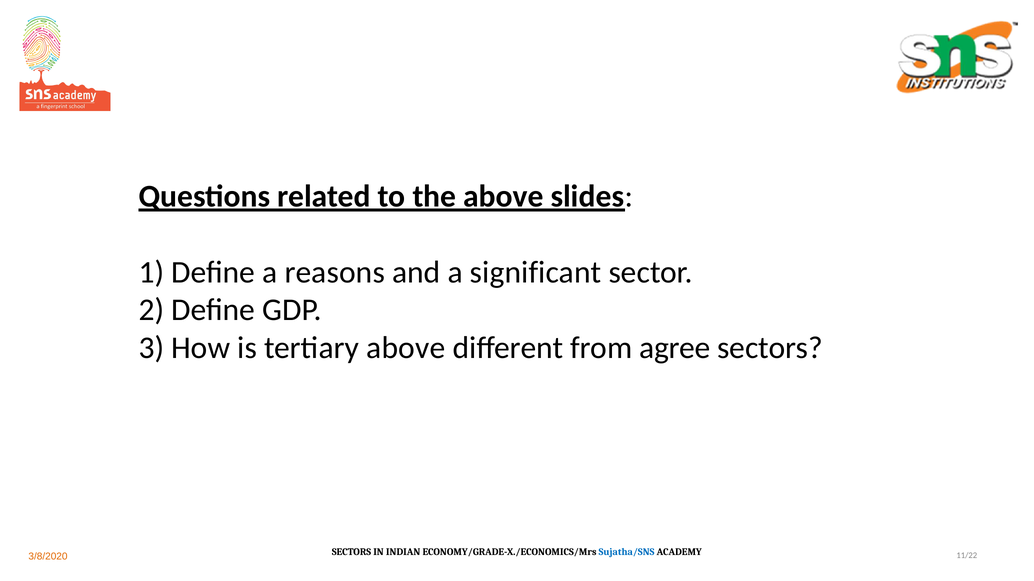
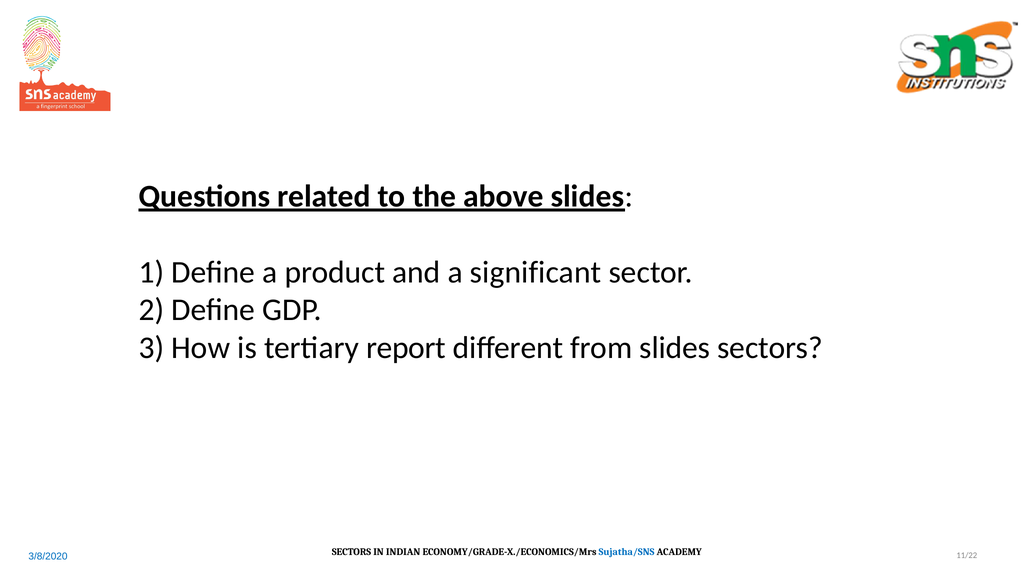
reasons: reasons -> product (335, 272)
tertiary above: above -> report (406, 348)
from agree: agree -> slides (675, 348)
3/8/2020 colour: orange -> blue (48, 557)
